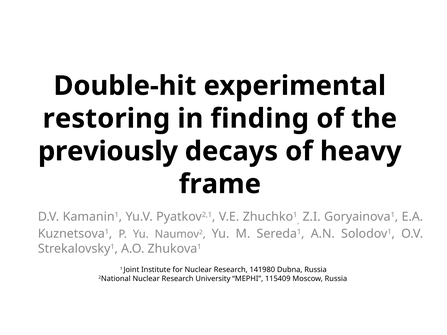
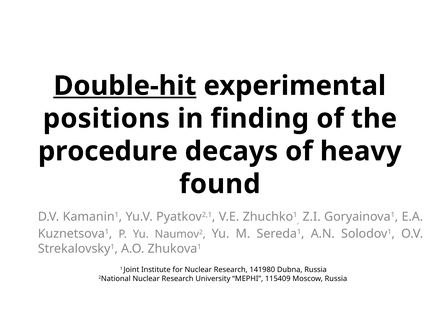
Double-hit underline: none -> present (125, 86)
restoring: restoring -> positions (106, 119)
previously: previously -> procedure (108, 151)
frame: frame -> found (220, 184)
